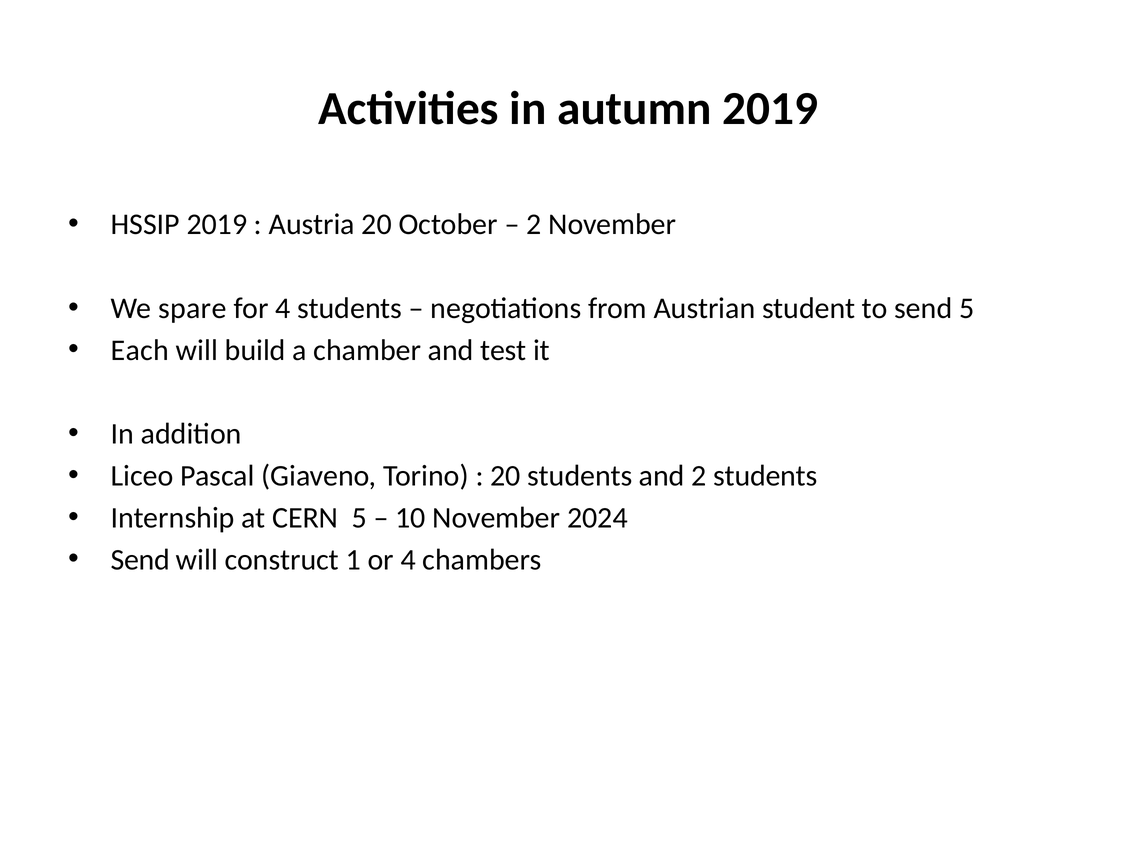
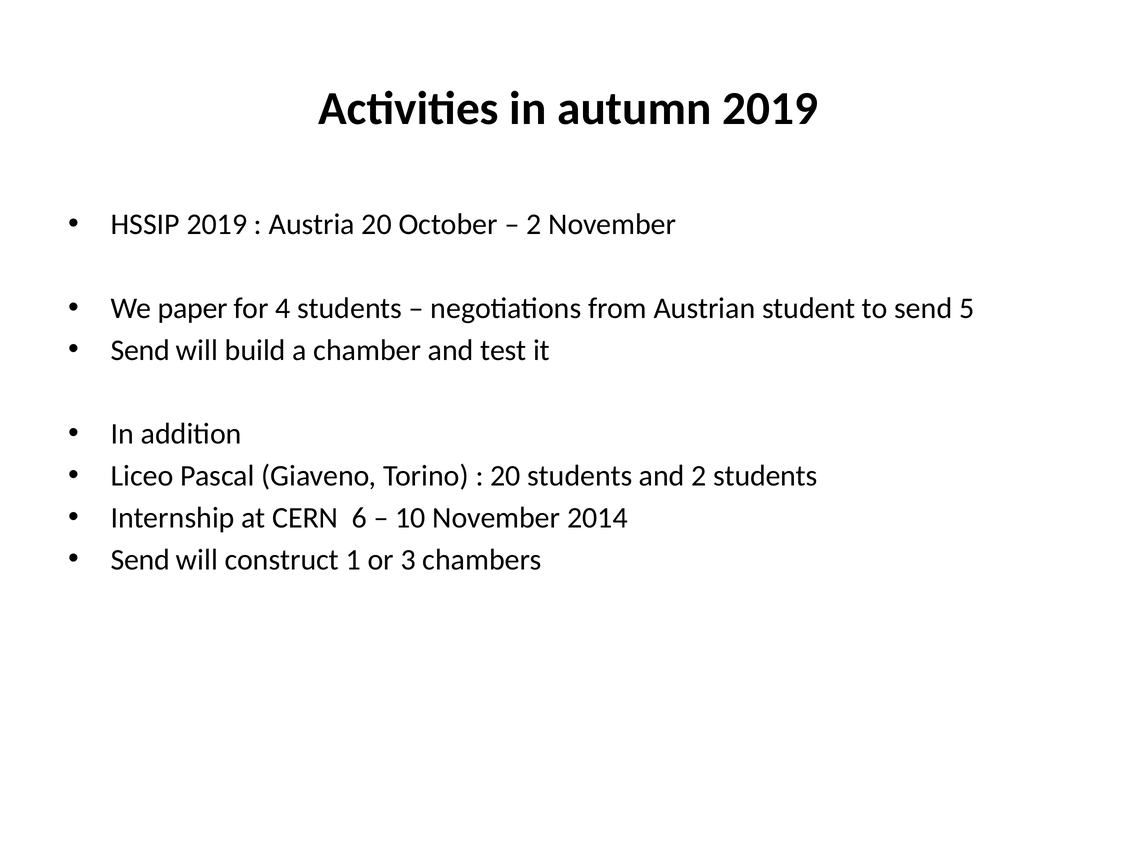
spare: spare -> paper (193, 309)
Each: Each -> Send (140, 351)
CERN 5: 5 -> 6 (359, 518)
2024: 2024 -> 2014 (597, 518)
or 4: 4 -> 3 (408, 560)
